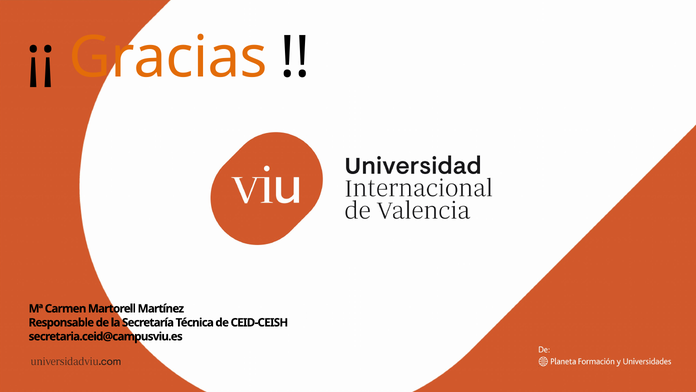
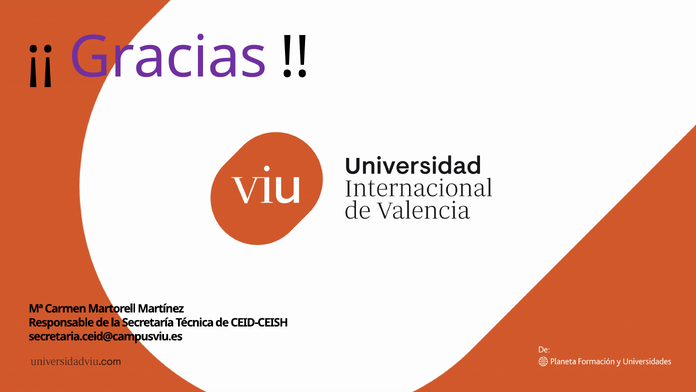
Gracias colour: orange -> purple (168, 57)
